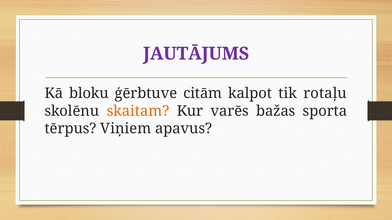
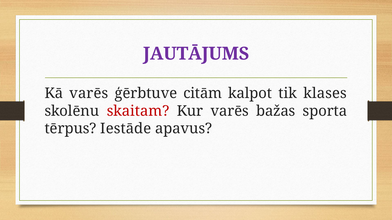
Kā bloku: bloku -> varēs (89, 94)
rotaļu: rotaļu -> klases (325, 94)
skaitam colour: orange -> red (138, 111)
Viņiem: Viņiem -> Iestāde (126, 129)
